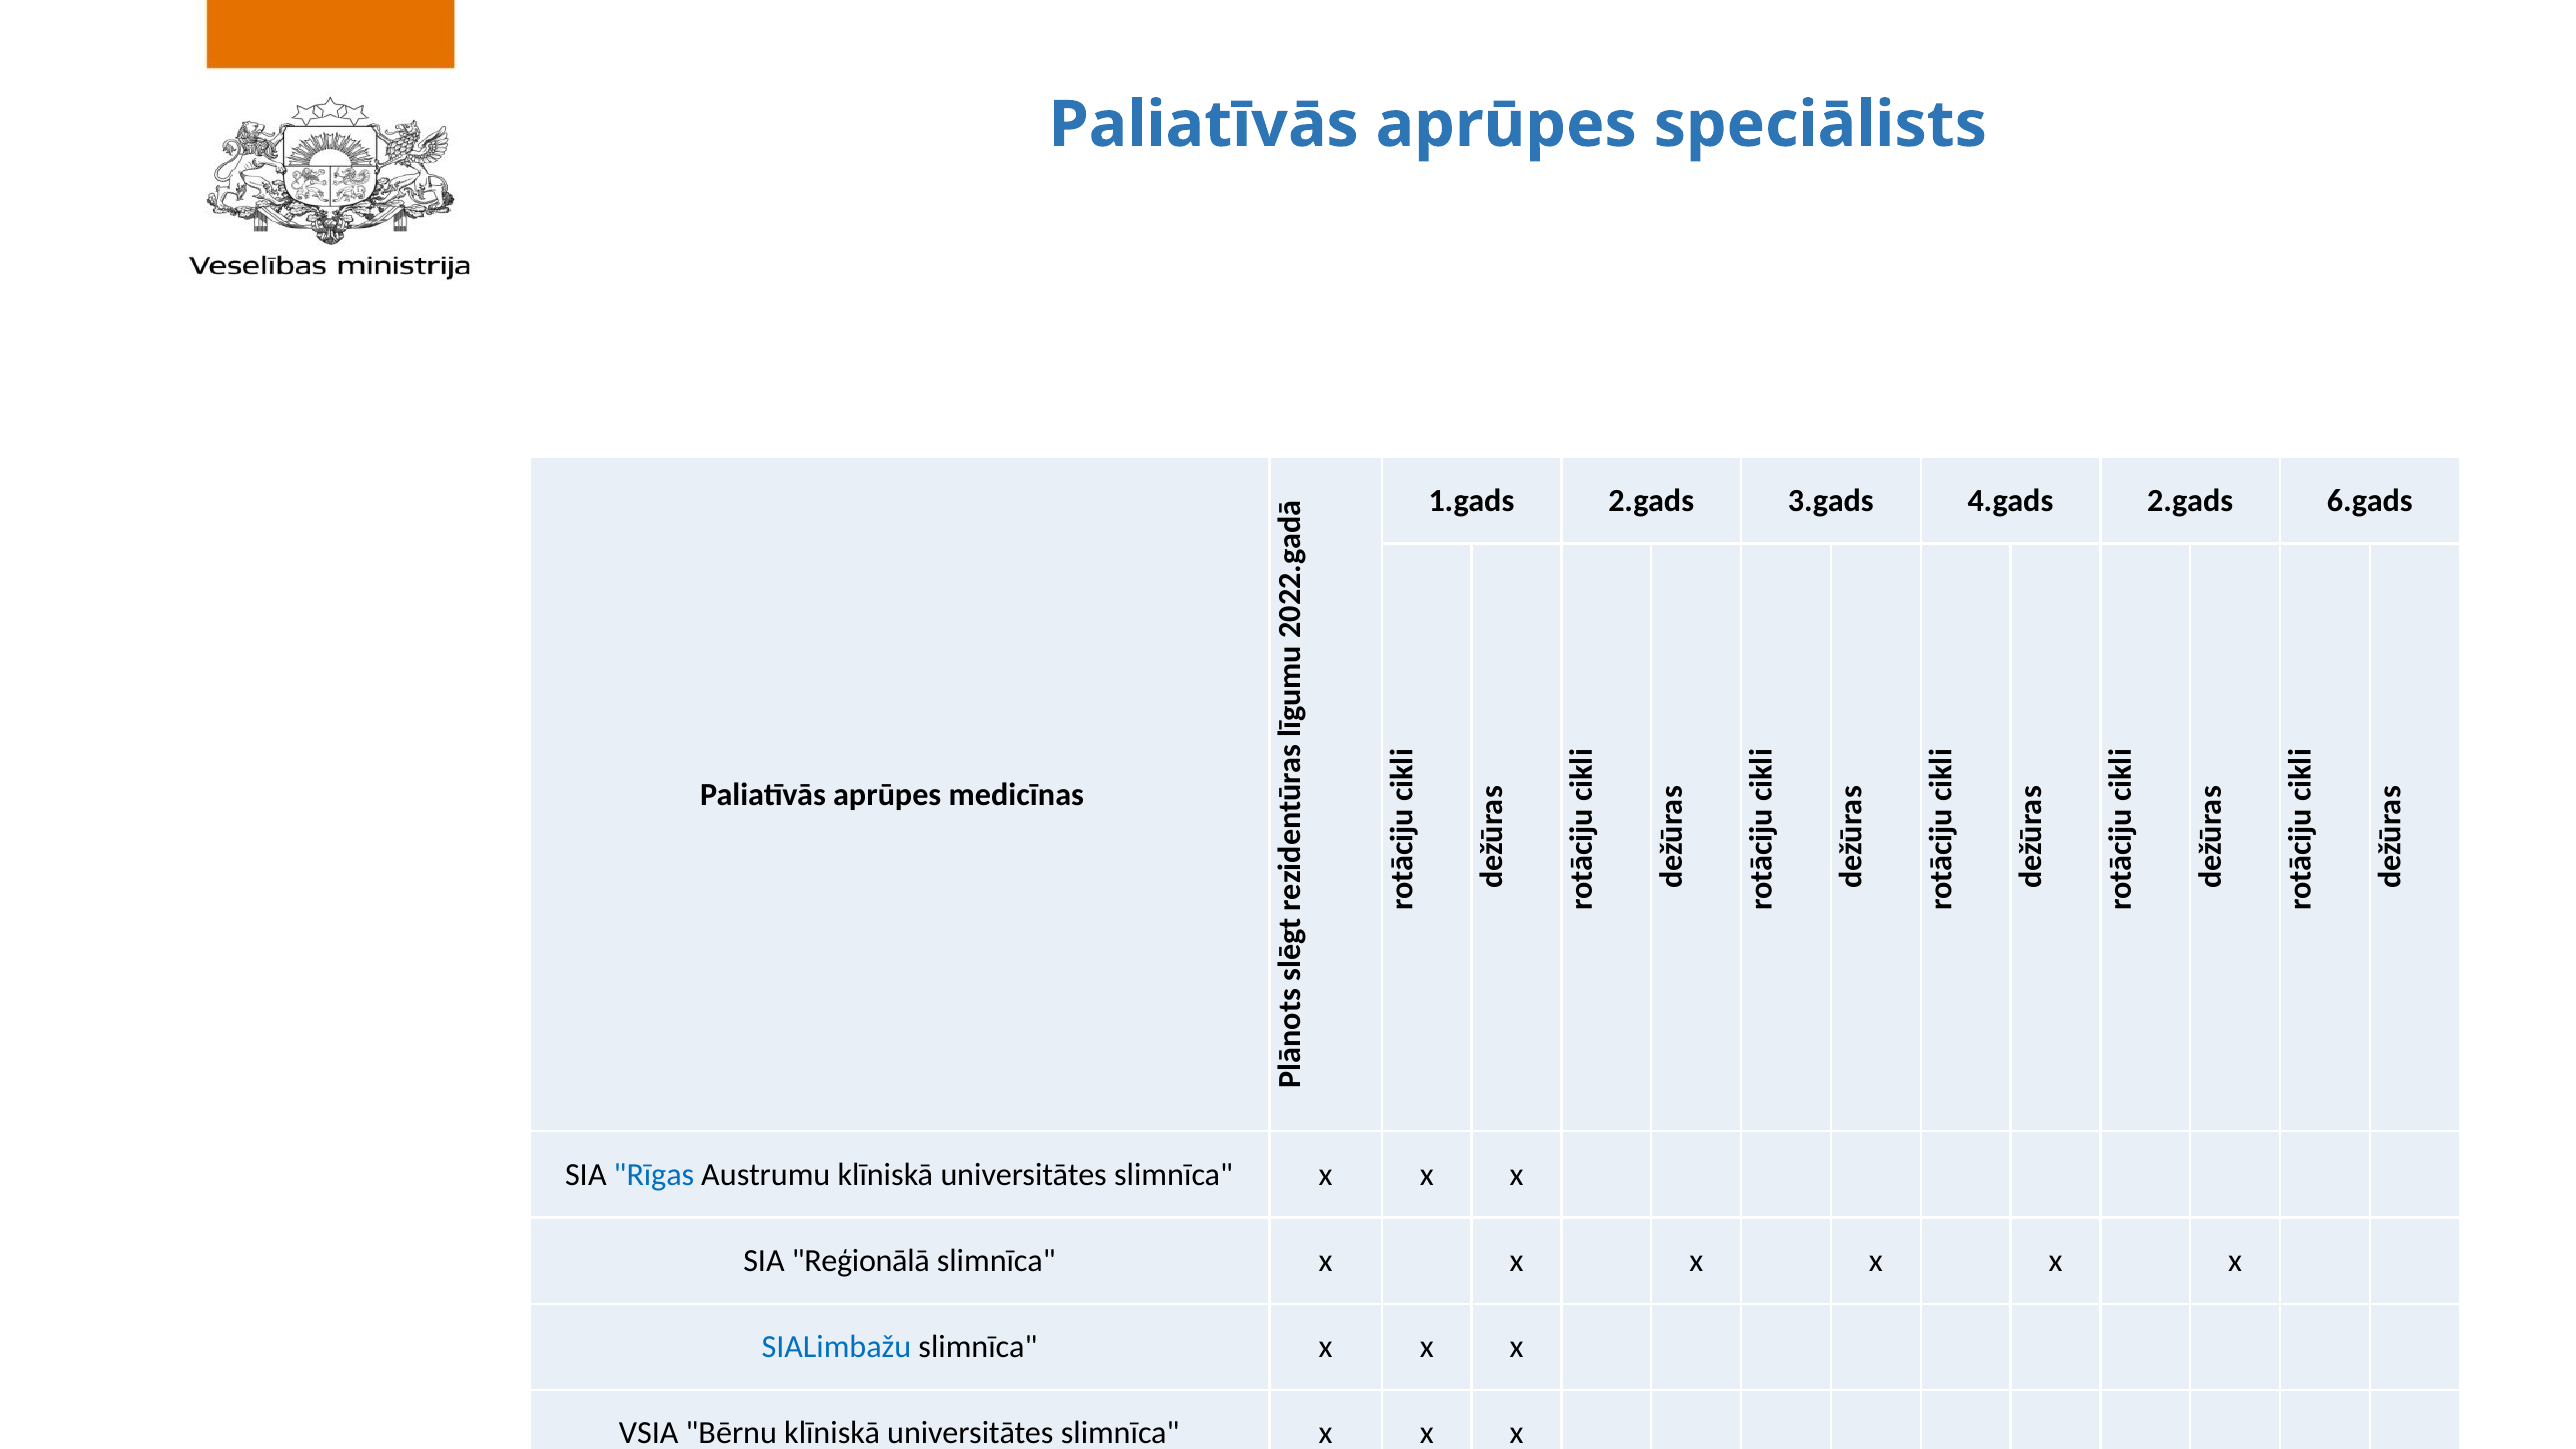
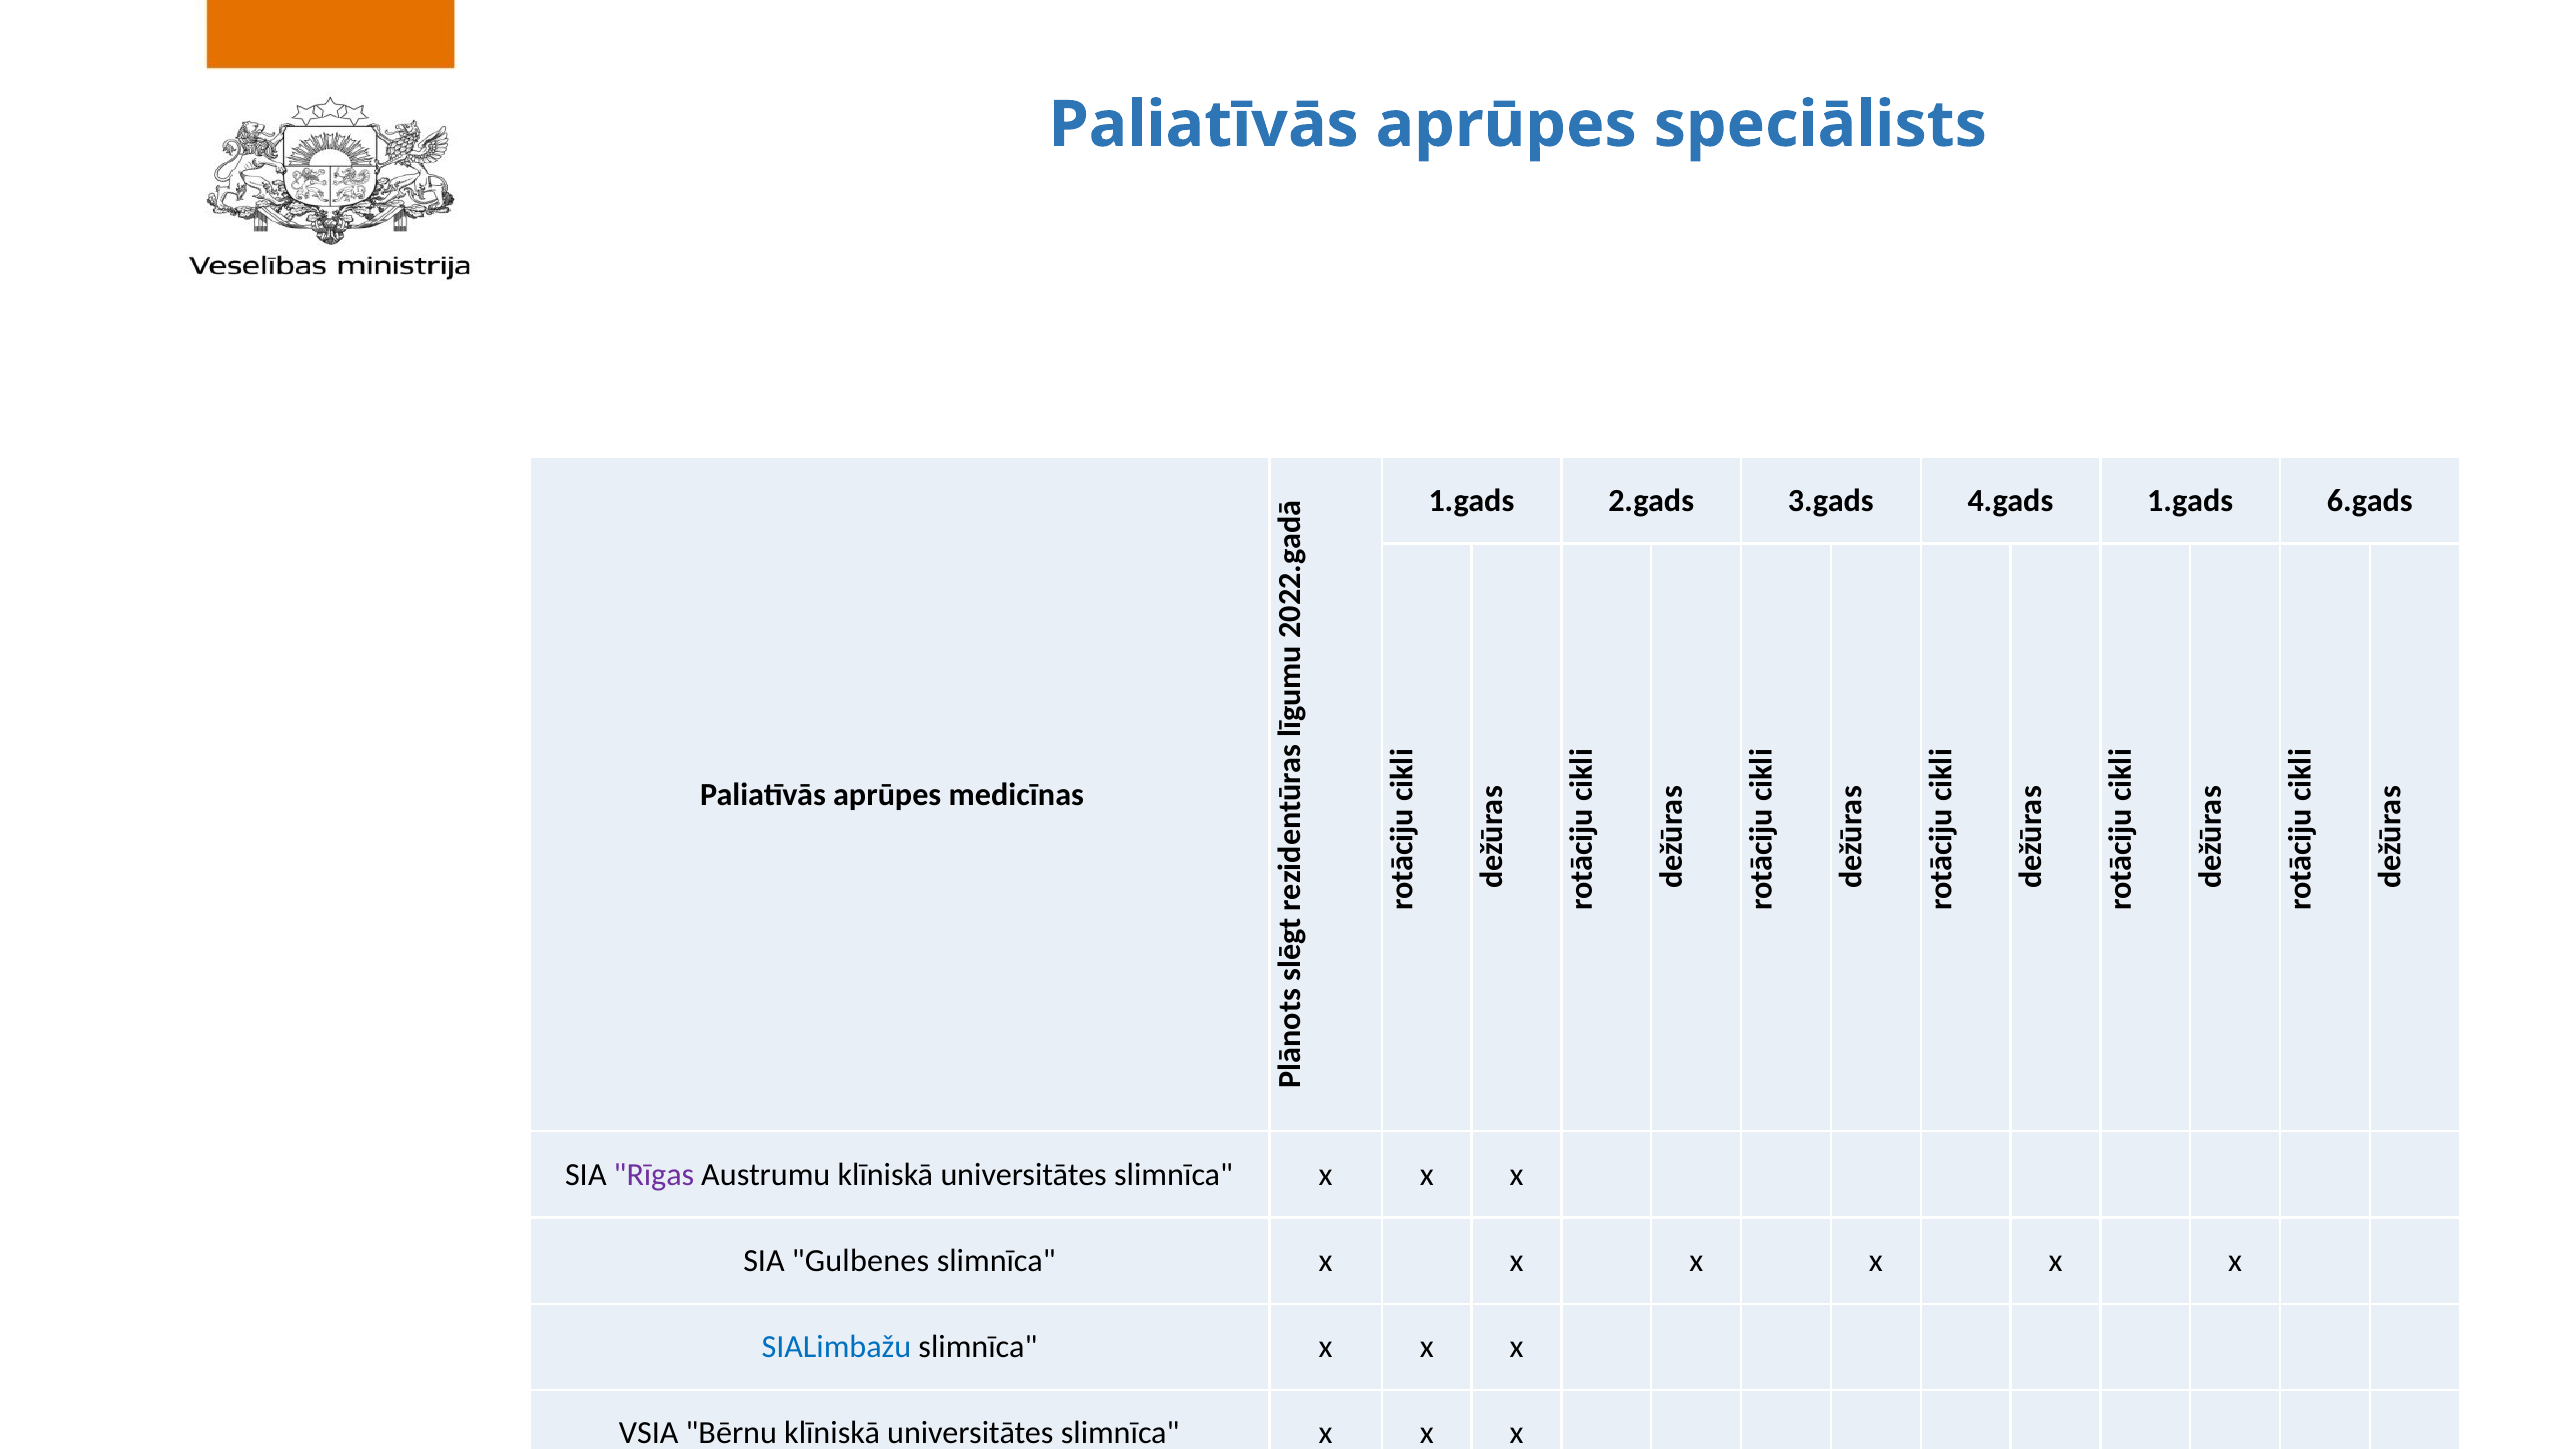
4.gads 2.gads: 2.gads -> 1.gads (2190, 501)
Rīgas colour: blue -> purple (654, 1175)
Reģionālā: Reģionālā -> Gulbenes (861, 1261)
